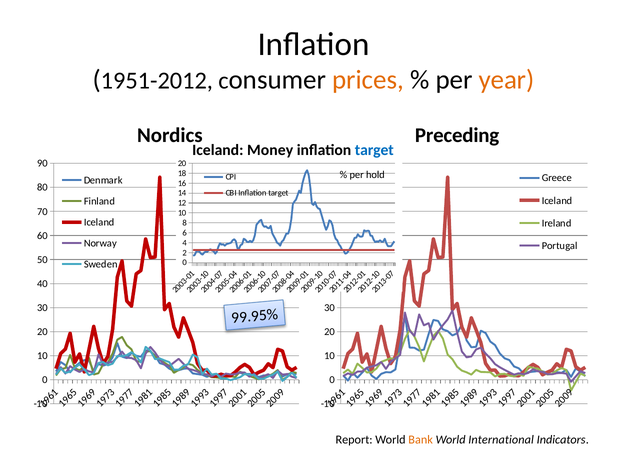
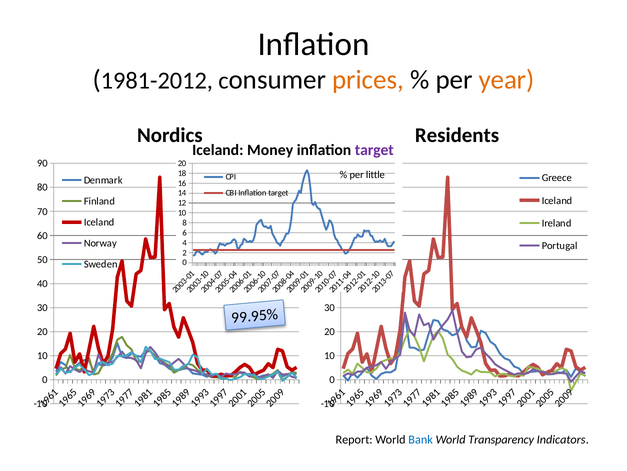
1951-2012: 1951-2012 -> 1981-2012 (157, 81)
Preceding: Preceding -> Residents (457, 135)
target colour: blue -> purple (374, 150)
hold: hold -> little (375, 174)
Bank colour: orange -> blue (421, 439)
International: International -> Transparency (501, 439)
